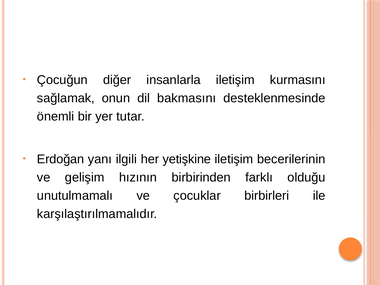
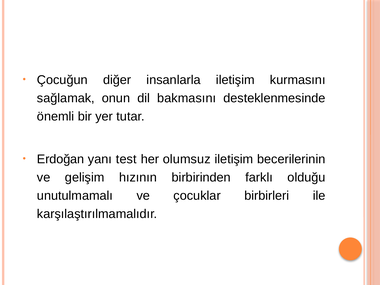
ilgili: ilgili -> test (126, 159)
yetişkine: yetişkine -> olumsuz (187, 159)
